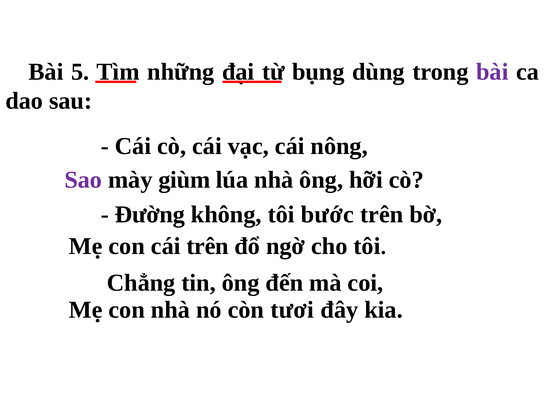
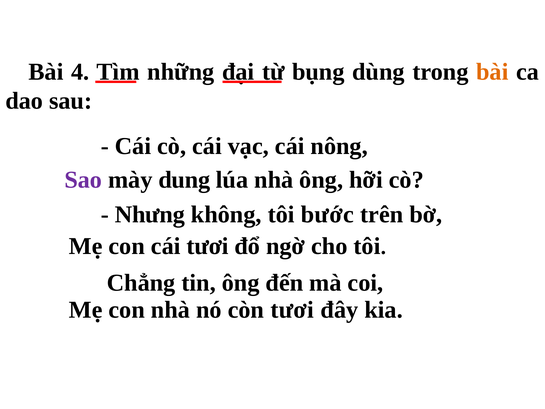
5: 5 -> 4 (80, 72)
bài colour: purple -> orange (492, 72)
giùm: giùm -> dung (184, 180)
Đường: Đường -> Nhưng (150, 214)
cái trên: trên -> tươi (208, 246)
